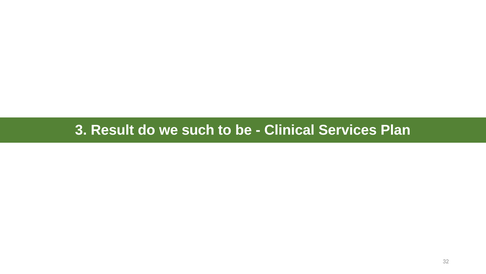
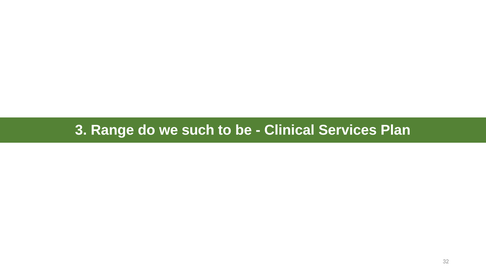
Result: Result -> Range (112, 130)
